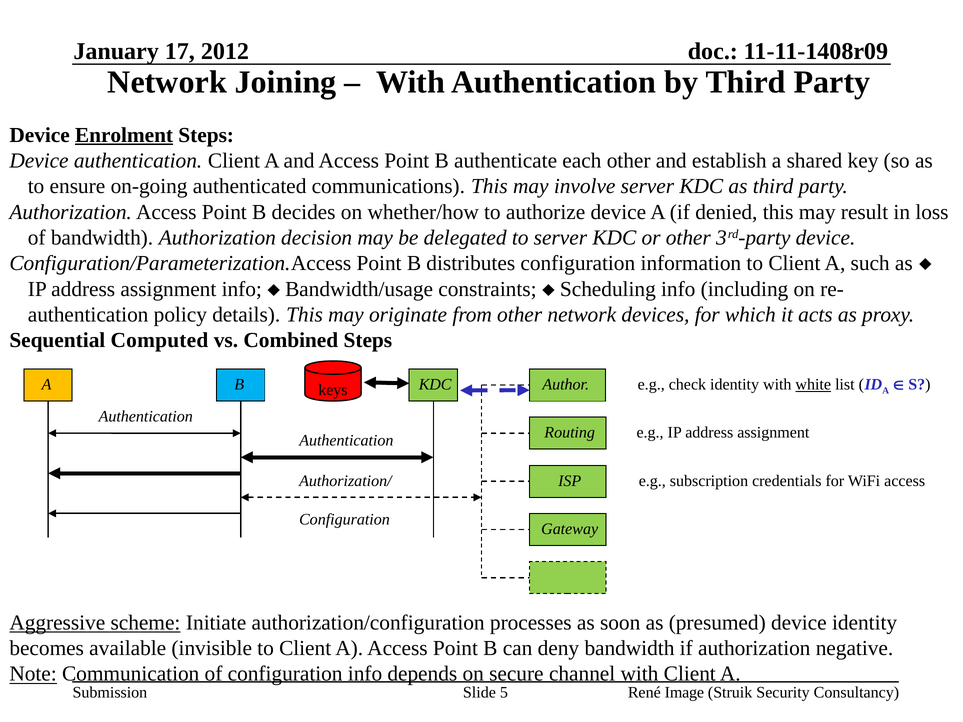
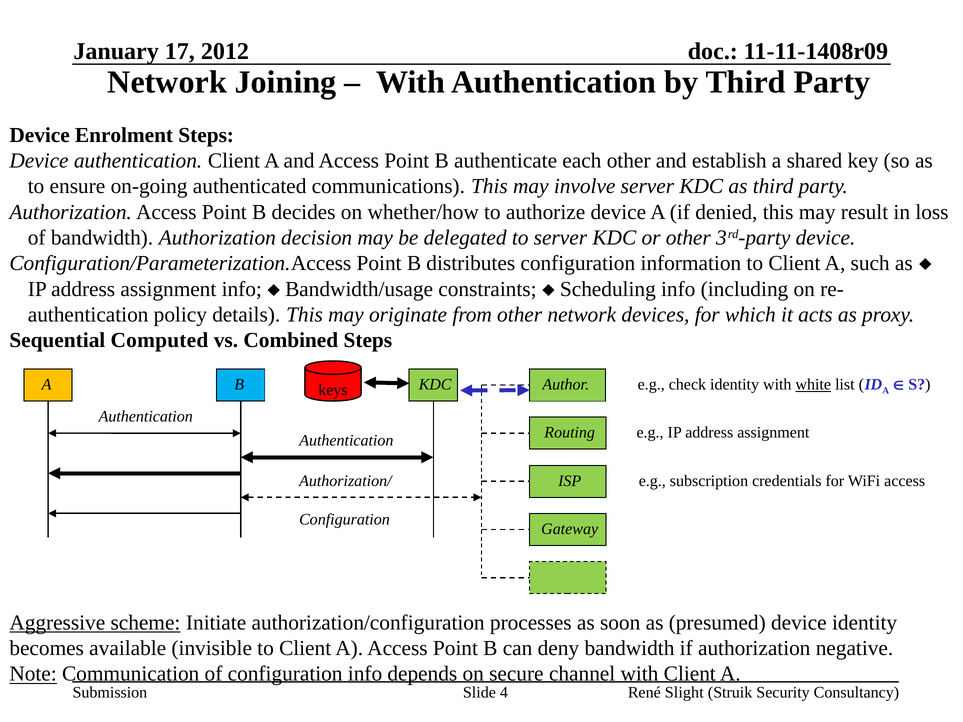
Enrolment underline: present -> none (124, 135)
5: 5 -> 4 (504, 693)
Image: Image -> Slight (684, 693)
